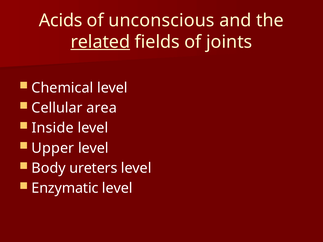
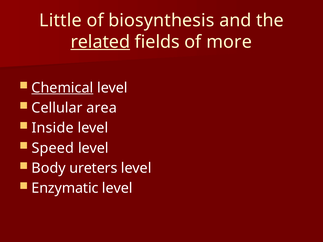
Acids: Acids -> Little (60, 20)
unconscious: unconscious -> biosynthesis (161, 20)
joints: joints -> more (229, 42)
Chemical underline: none -> present (62, 88)
Upper: Upper -> Speed (53, 148)
